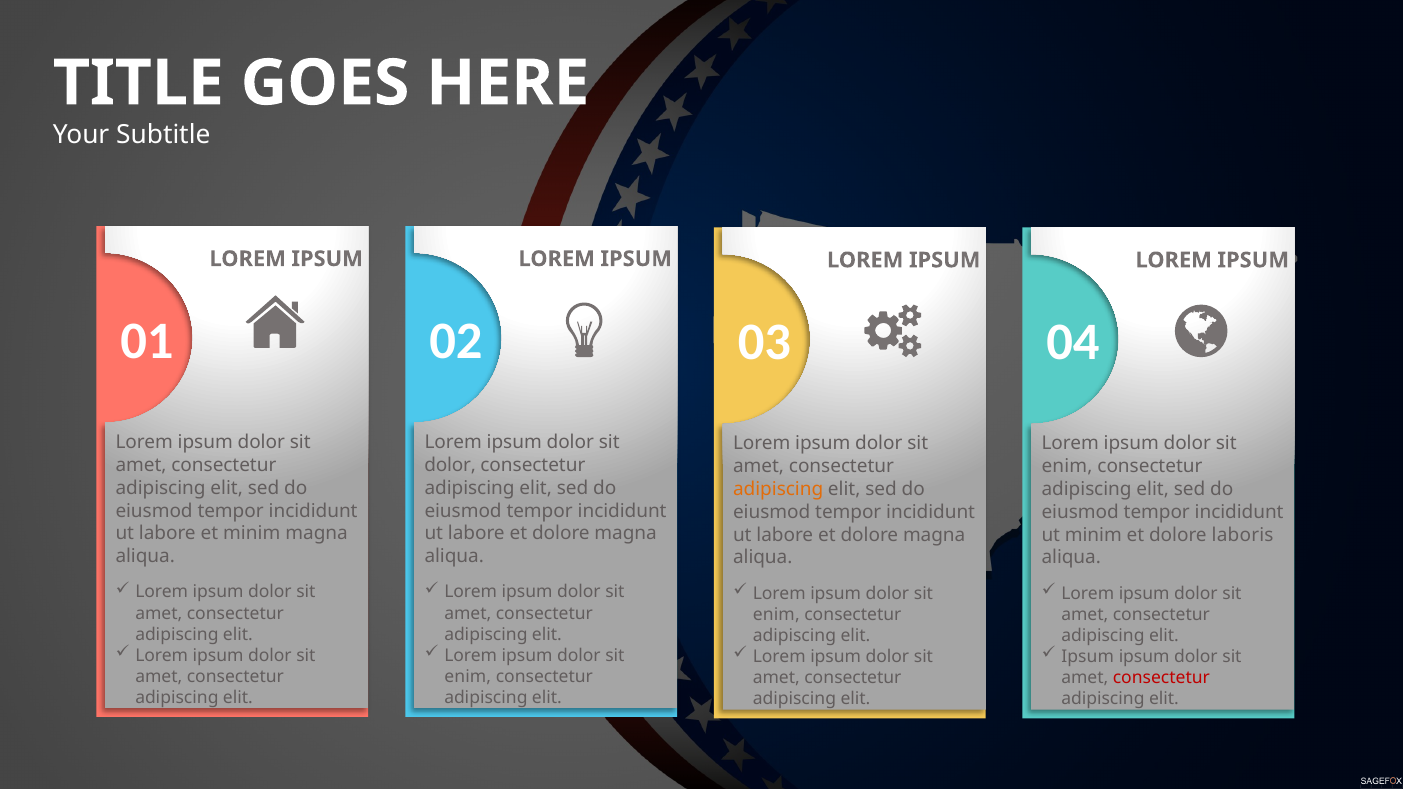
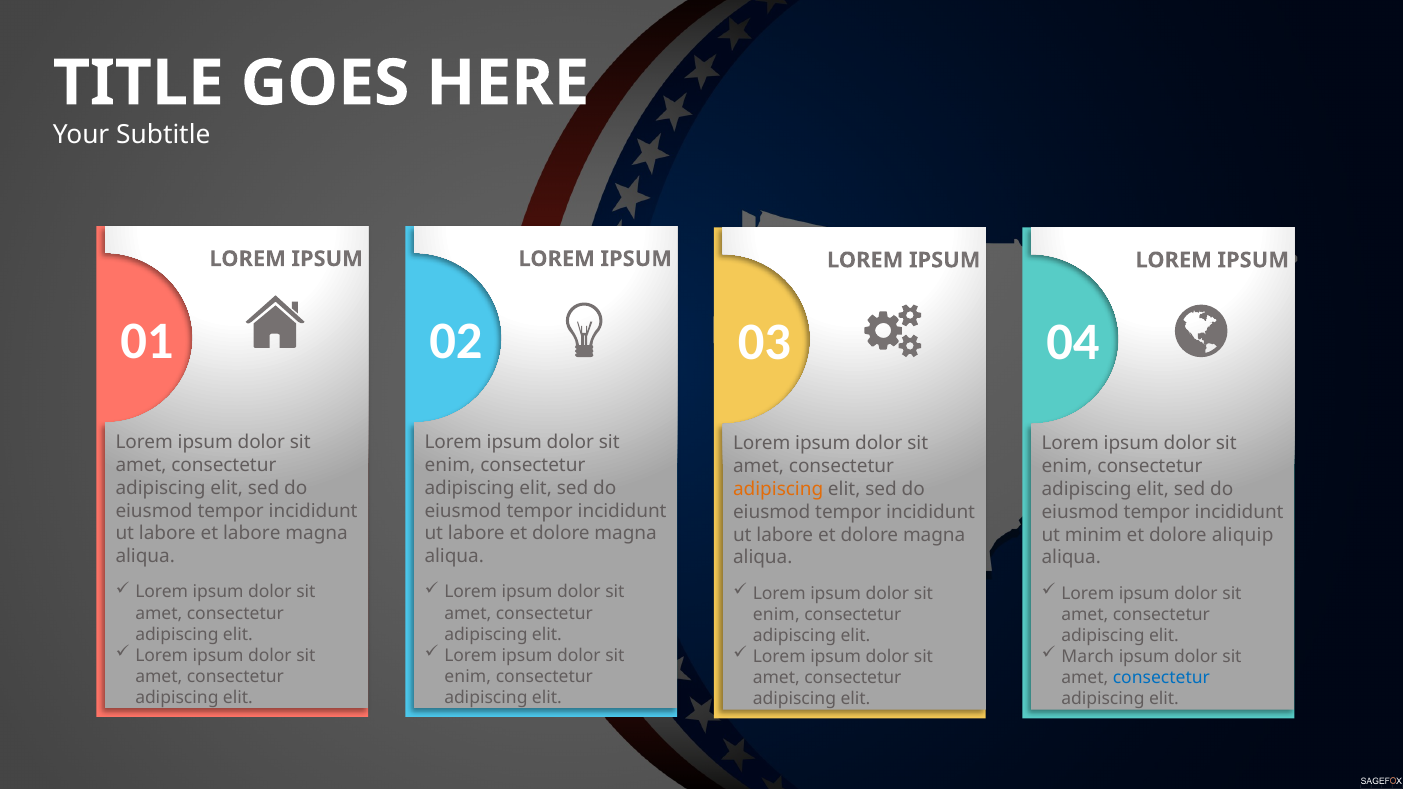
dolor: dolor -> enim (450, 465)
et minim: minim -> labore (252, 534)
laboris: laboris -> aliquip (1243, 535)
Ipsum: Ipsum -> March (1088, 657)
consectetur colour: red -> blue (1161, 678)
